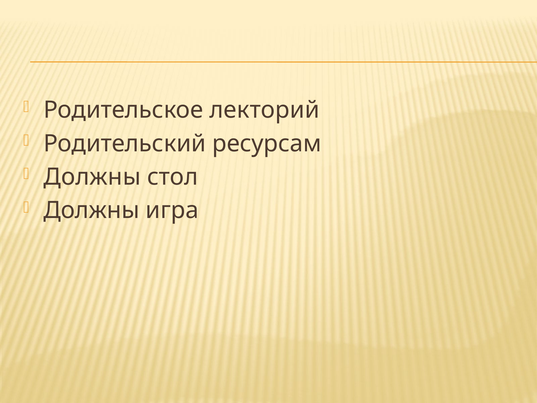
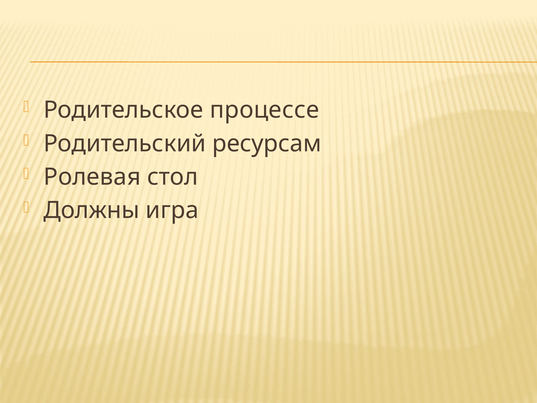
лекторий: лекторий -> процессе (265, 110)
Должны: Должны -> Ролевая (92, 177)
